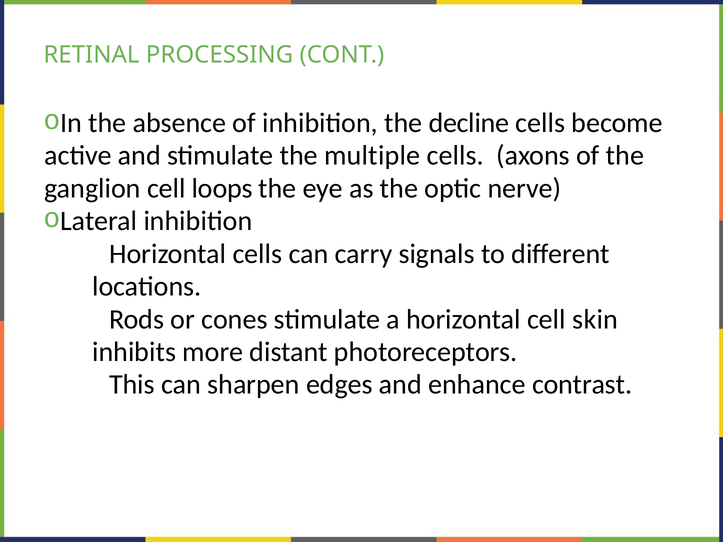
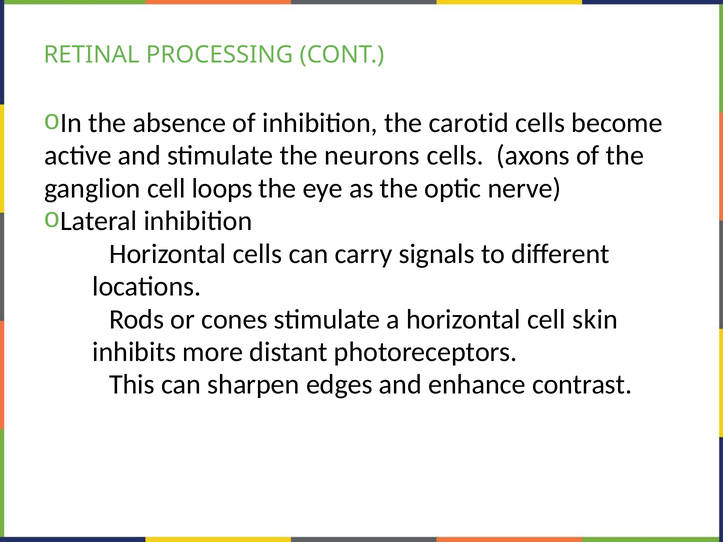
decline: decline -> carotid (469, 123)
multiple: multiple -> neurons (372, 156)
